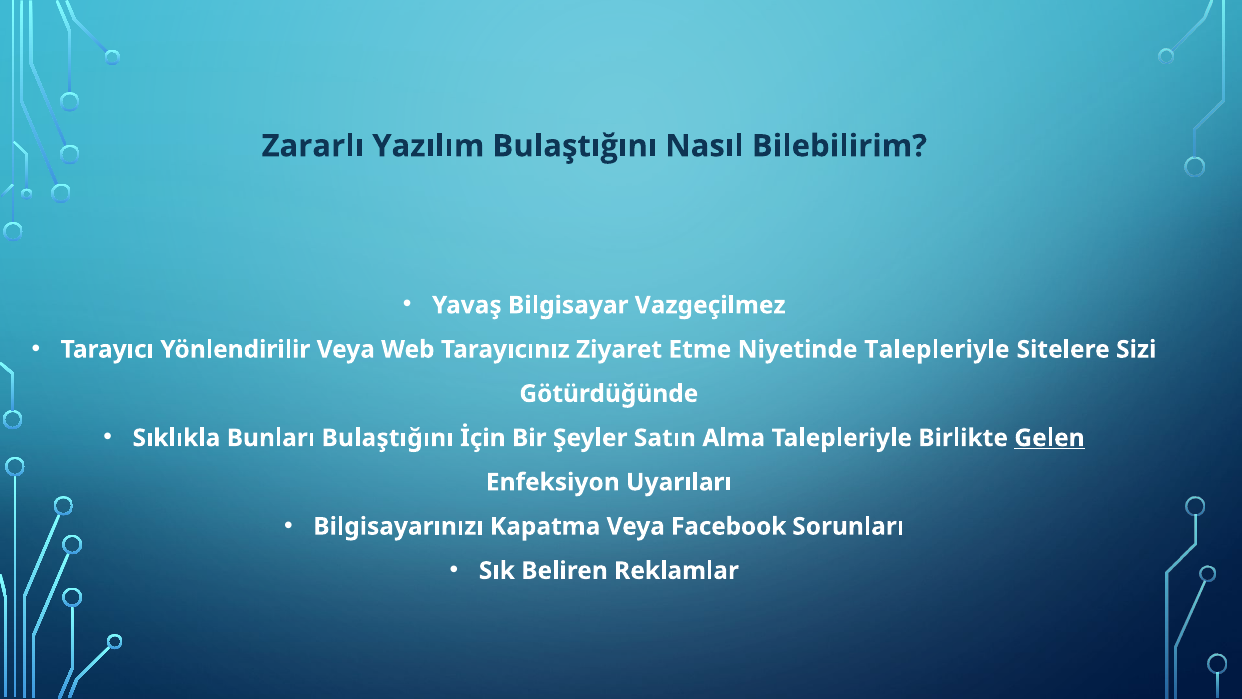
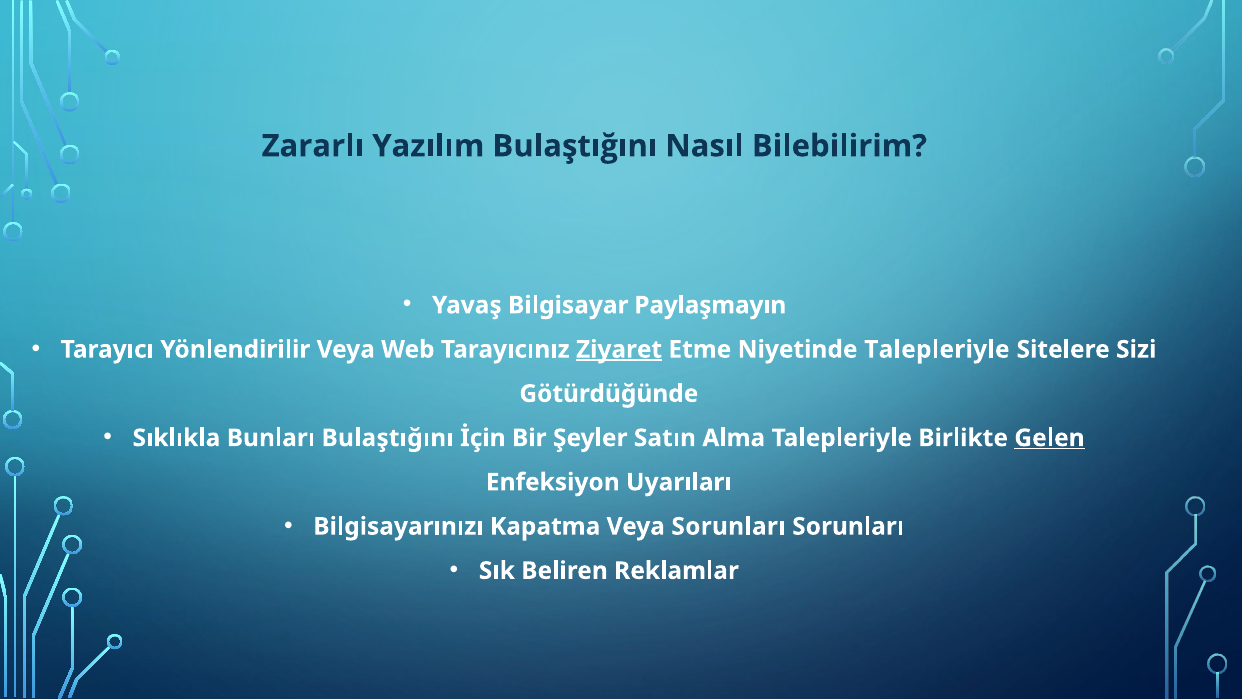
Vazgeçilmez: Vazgeçilmez -> Paylaşmayın (710, 305)
Ziyaret underline: none -> present (619, 349)
Veya Facebook: Facebook -> Sorunları (728, 526)
